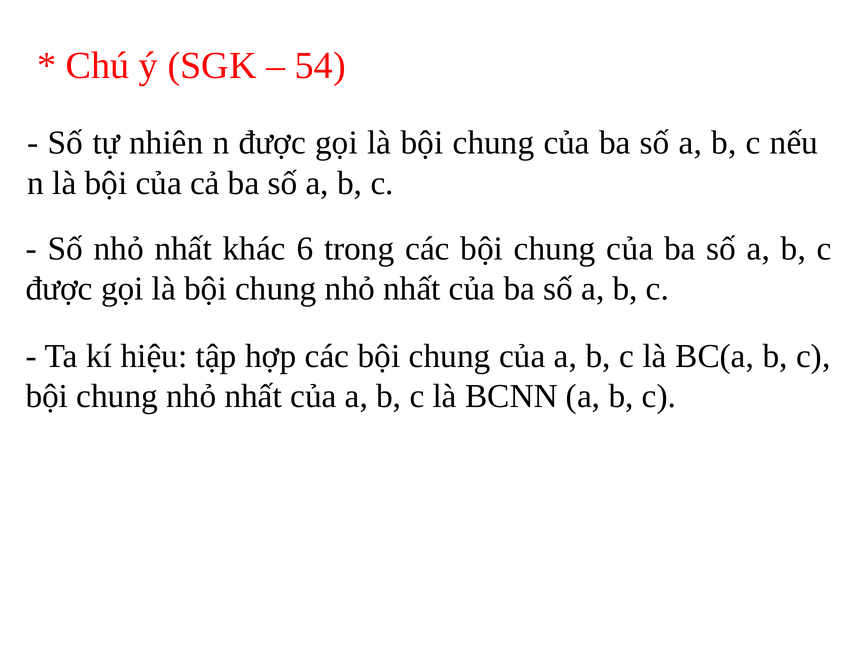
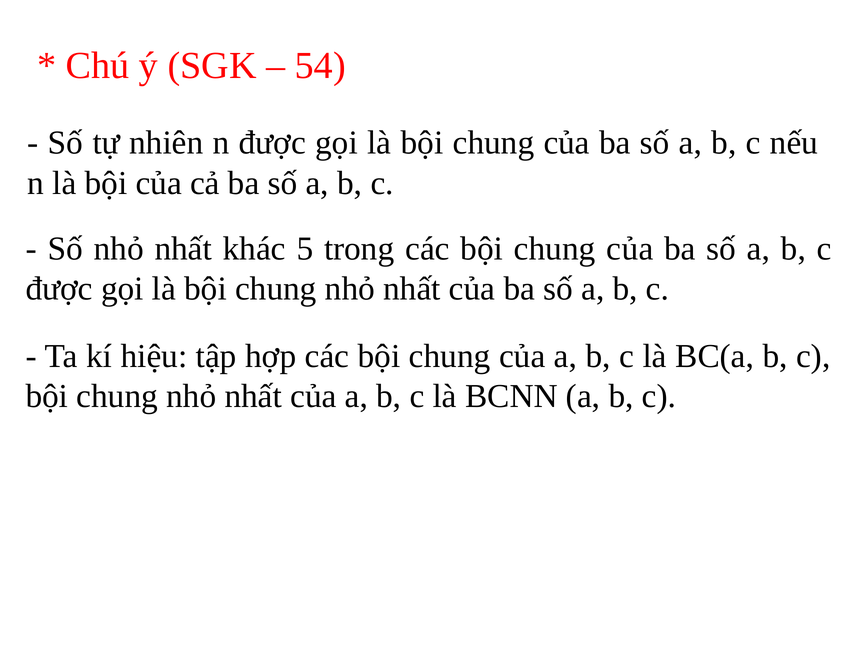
6: 6 -> 5 (305, 249)
